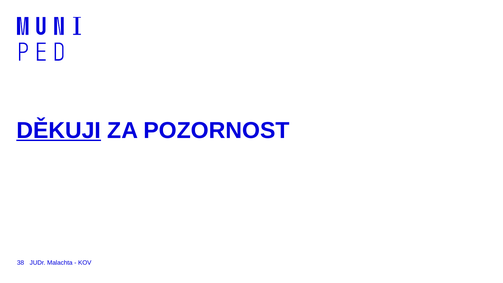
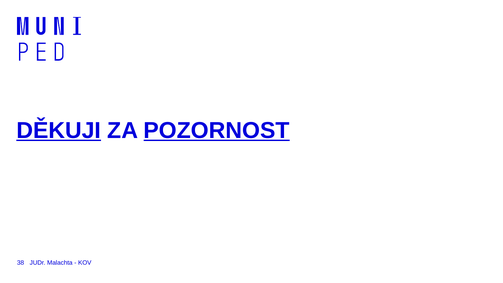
POZORNOST underline: none -> present (217, 131)
